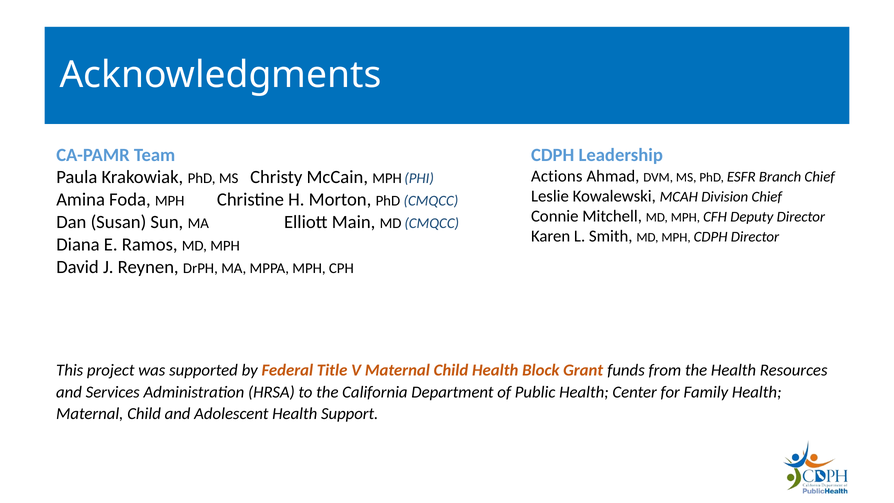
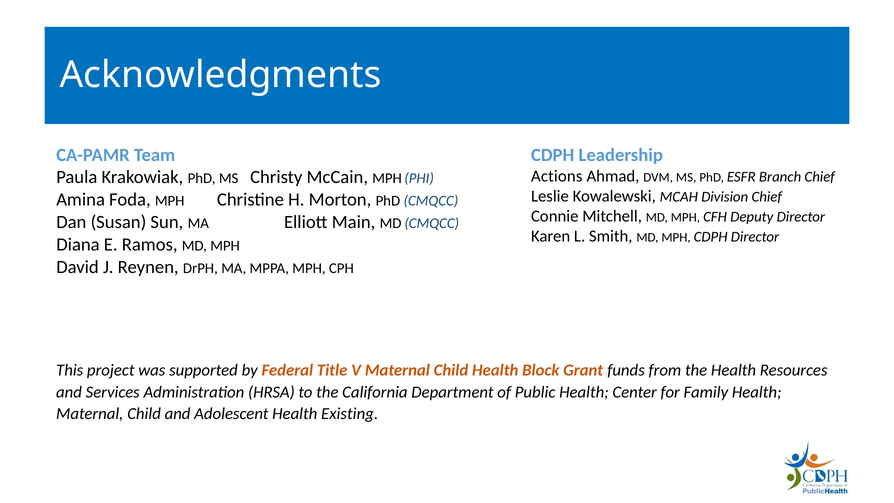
Support: Support -> Existing (350, 414)
